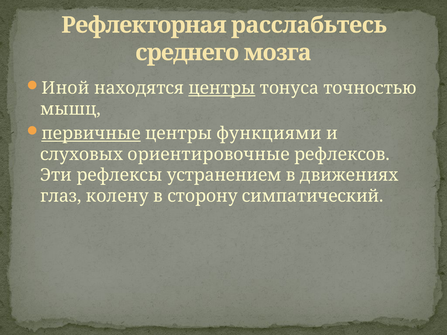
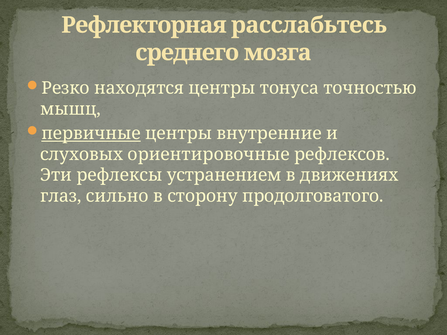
Иной: Иной -> Резко (66, 88)
центры underline: present -> none (222, 88)
функциями: функциями -> внутренние (269, 134)
колену: колену -> сильно (117, 196)
симпатический: симпатический -> продолговатого (313, 196)
